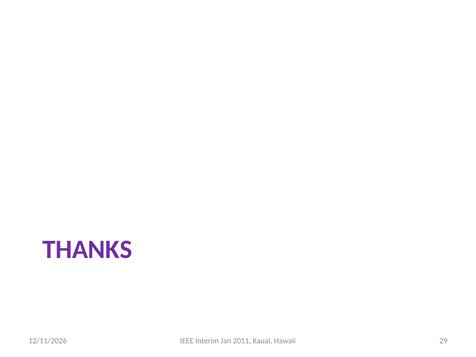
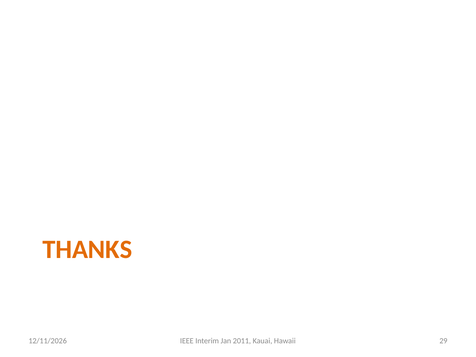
THANKS colour: purple -> orange (87, 249)
